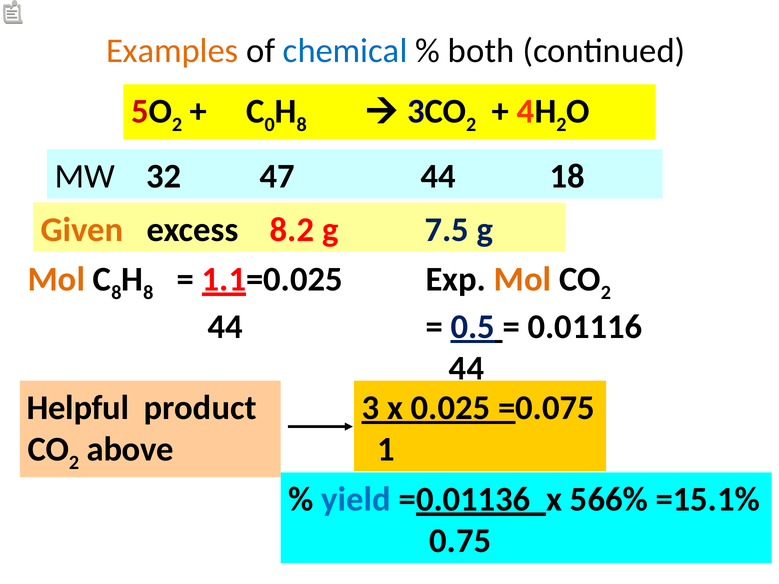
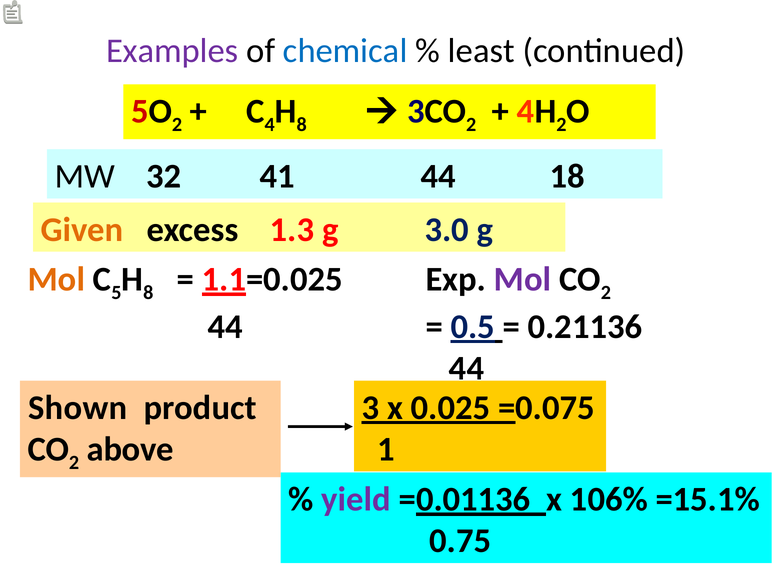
Examples colour: orange -> purple (172, 51)
both: both -> least (481, 51)
0: 0 -> 4 (270, 125)
47: 47 -> 41 (277, 176)
8.2: 8.2 -> 1.3 (292, 230)
7.5: 7.5 -> 3.0 (447, 230)
8: 8 -> 5 (116, 293)
Mol colour: orange -> purple (523, 280)
0.01116: 0.01116 -> 0.21136 (585, 327)
Helpful: Helpful -> Shown (78, 408)
yield colour: blue -> purple (356, 500)
566%: 566% -> 106% (609, 500)
